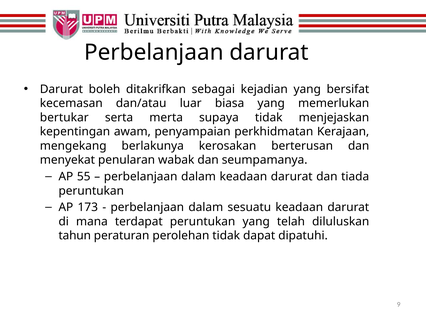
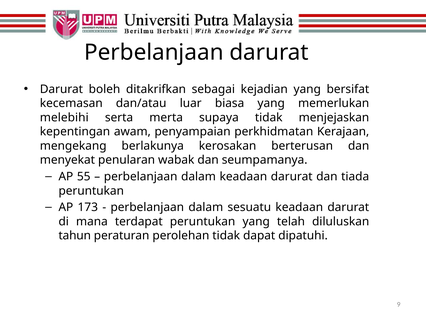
bertukar: bertukar -> melebihi (64, 118)
